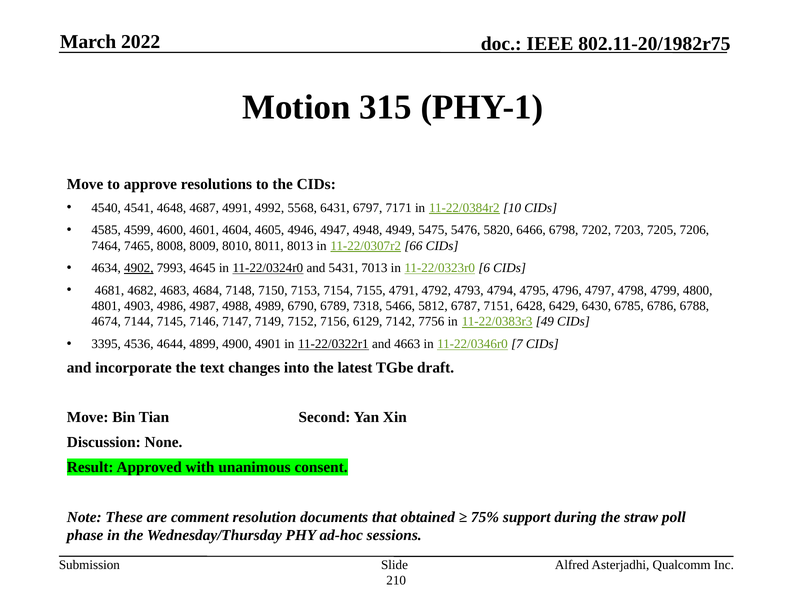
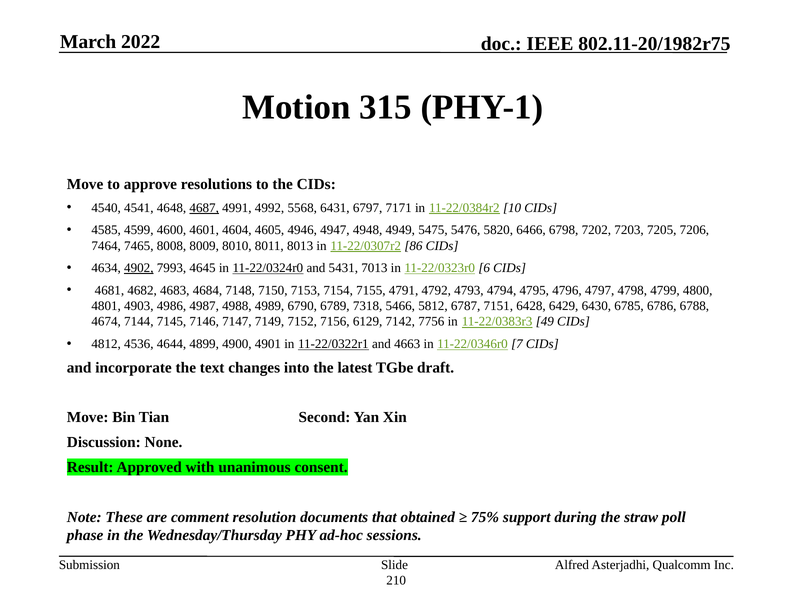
4687 underline: none -> present (204, 208)
66: 66 -> 86 (413, 246)
3395: 3395 -> 4812 (106, 344)
